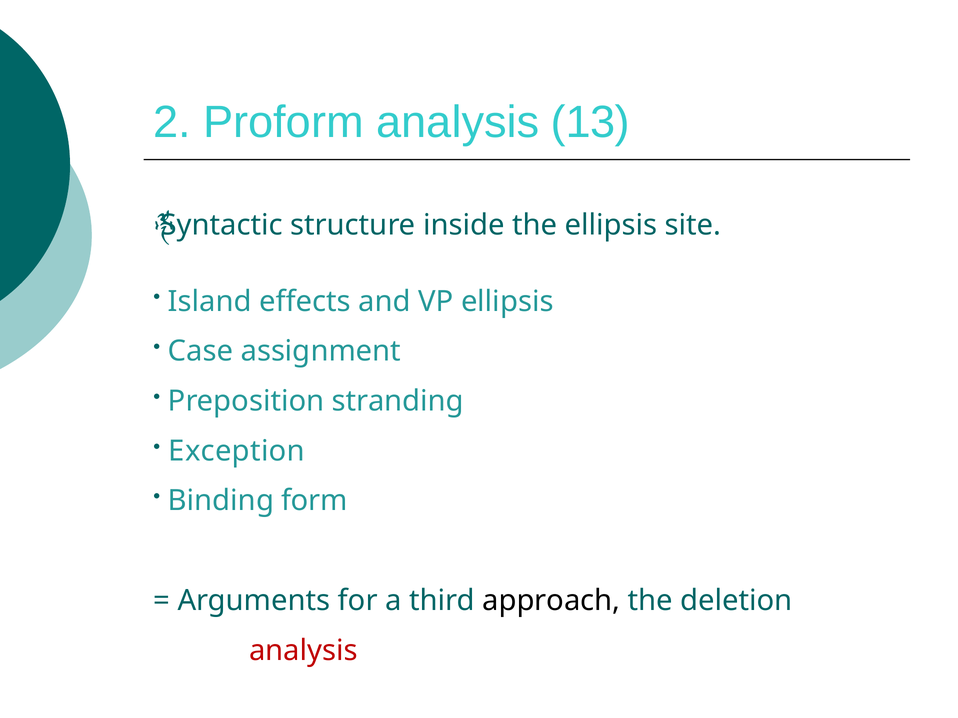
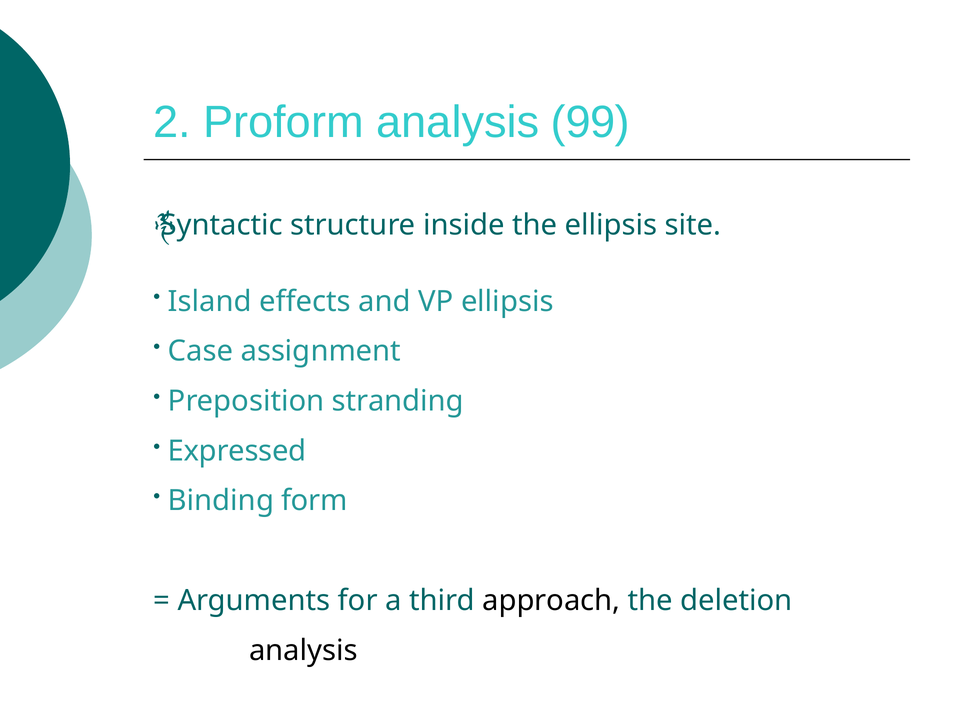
13: 13 -> 99 (590, 123)
Exception: Exception -> Expressed (237, 451)
analysis colour: red -> black (303, 651)
